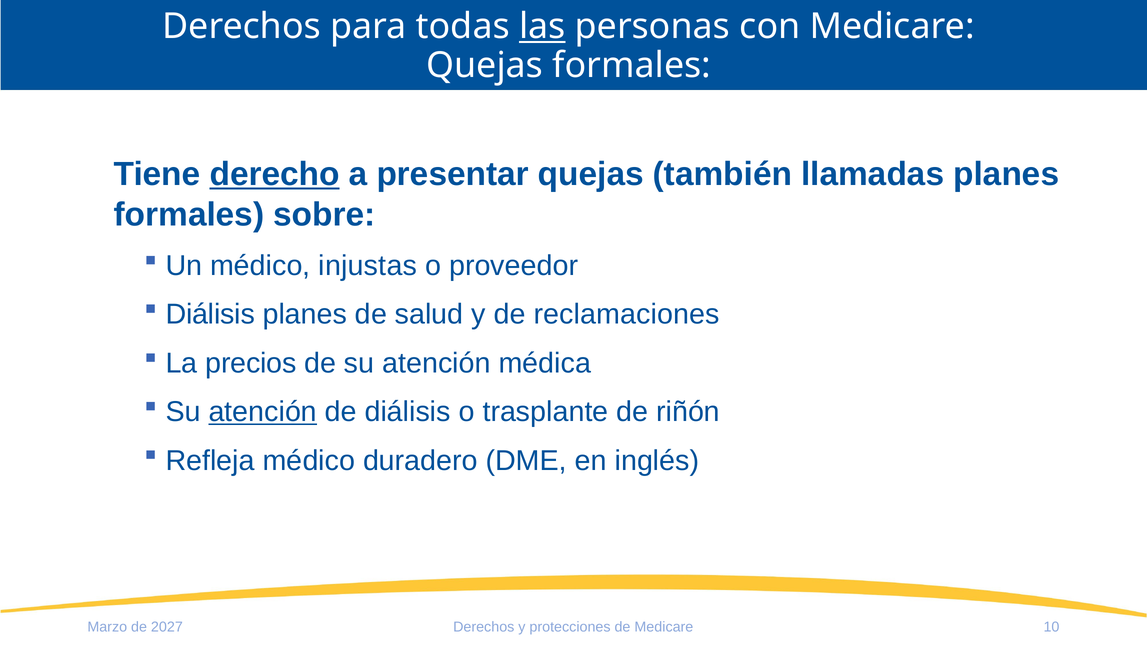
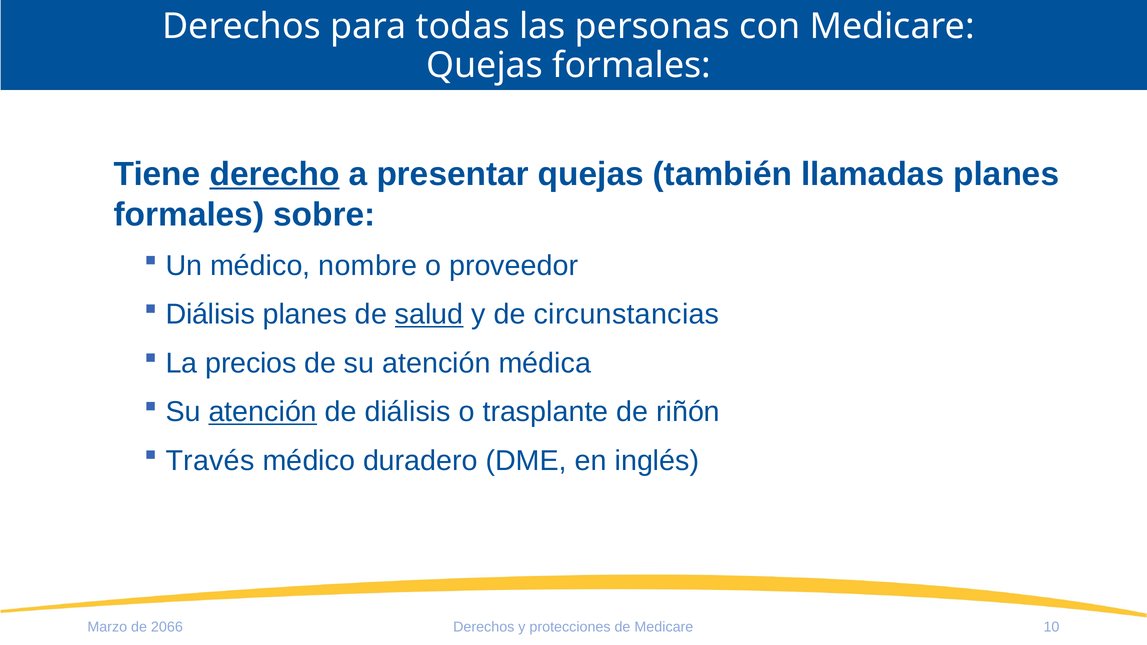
las underline: present -> none (542, 27)
injustas: injustas -> nombre (368, 266)
salud underline: none -> present (429, 315)
reclamaciones: reclamaciones -> circunstancias (627, 315)
Refleja: Refleja -> Través (210, 461)
2027: 2027 -> 2066 (167, 627)
